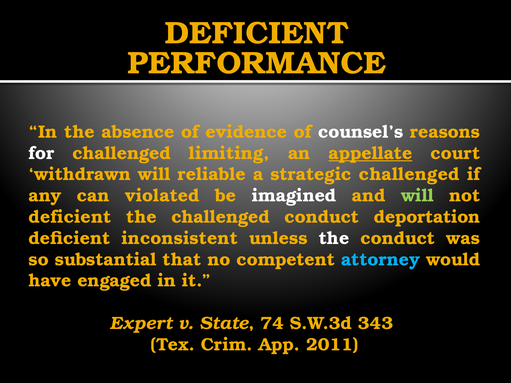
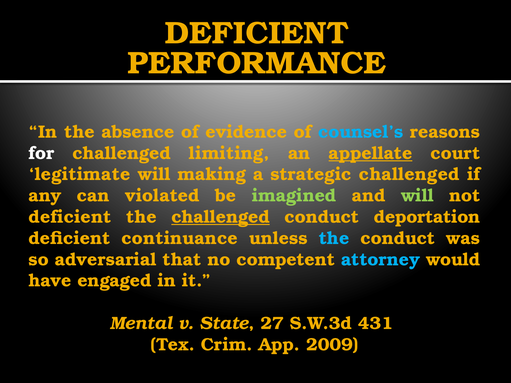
counsel’s colour: white -> light blue (361, 132)
withdrawn: withdrawn -> legitimate (80, 175)
reliable: reliable -> making (212, 175)
imagined colour: white -> light green (294, 196)
challenged underline: none -> present (221, 217)
inconsistent: inconsistent -> continuance (180, 238)
the colour: white -> light blue (334, 238)
substantial: substantial -> adversarial (106, 260)
Expert: Expert -> Mental (141, 324)
74: 74 -> 27 (272, 324)
343: 343 -> 431 (375, 324)
2011: 2011 -> 2009 (332, 345)
